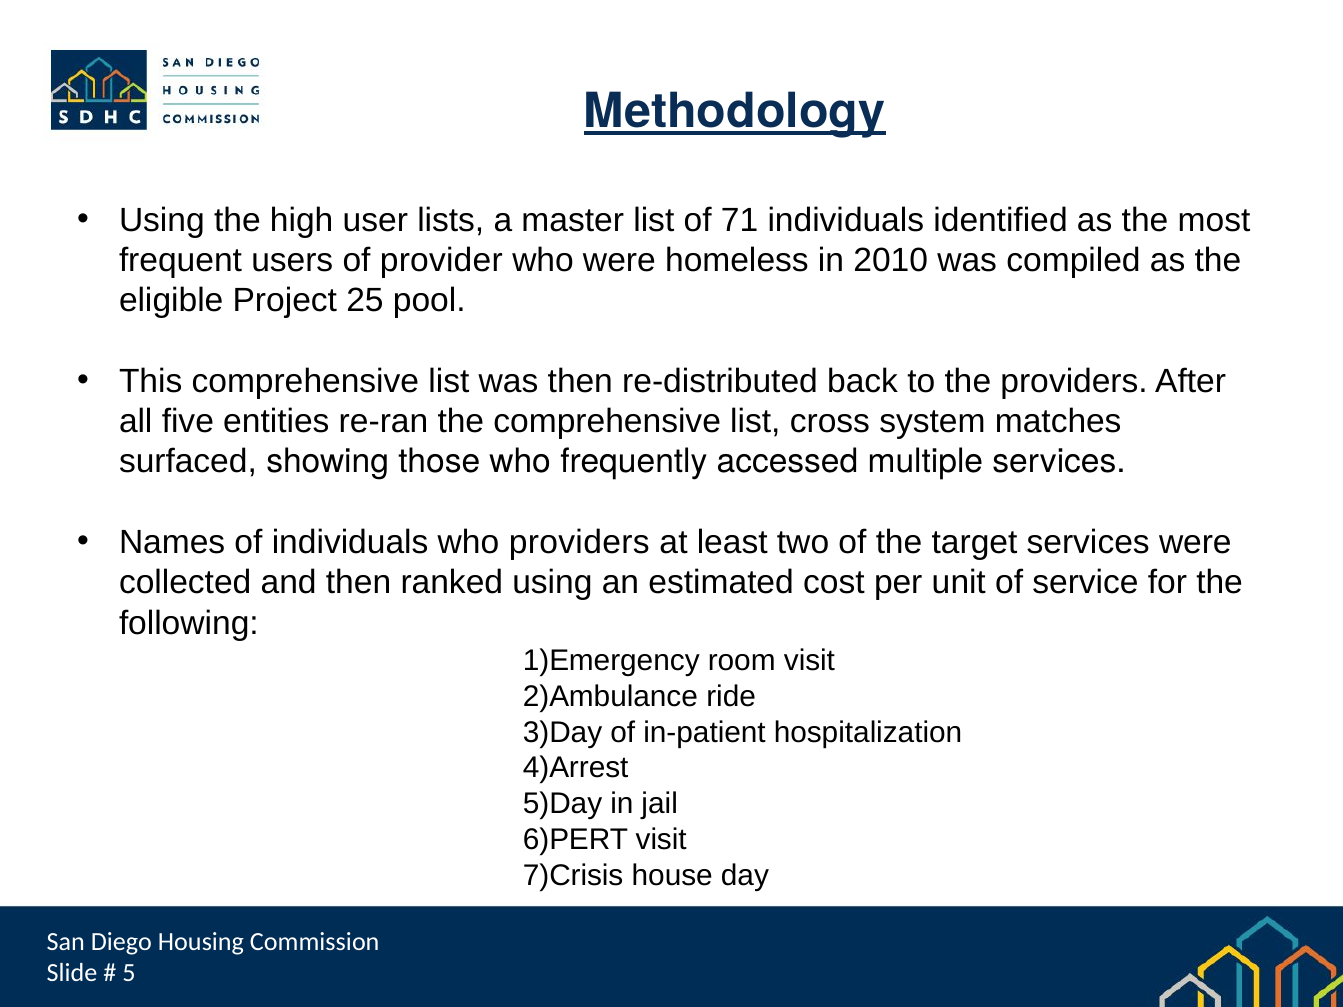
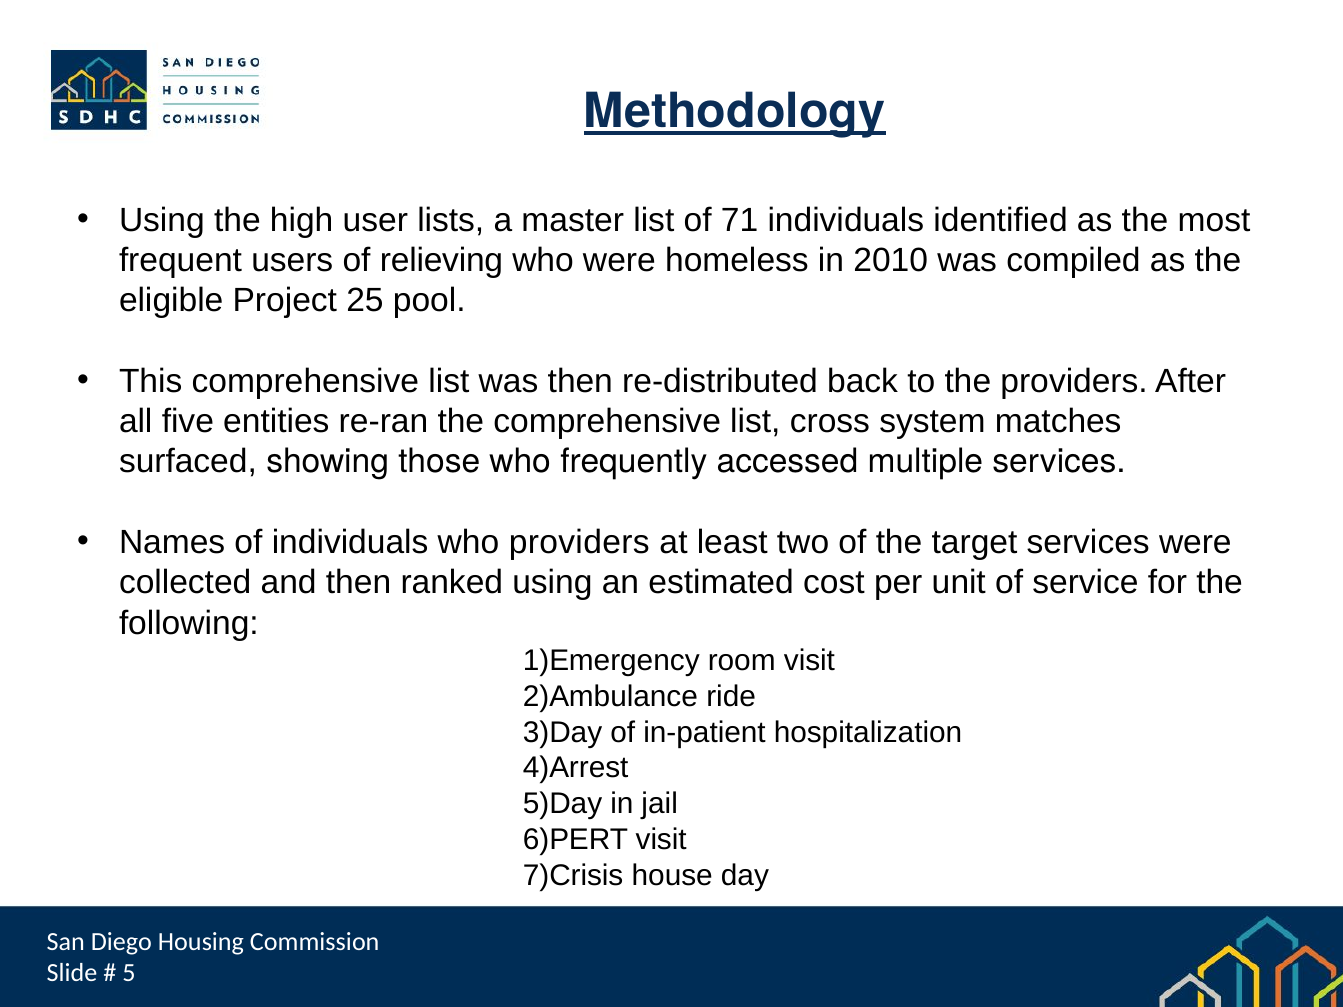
provider: provider -> relieving (442, 261)
